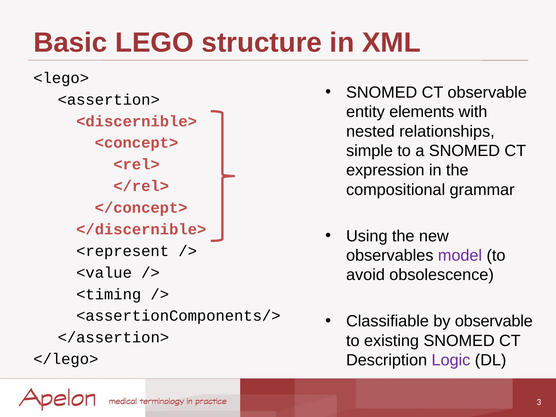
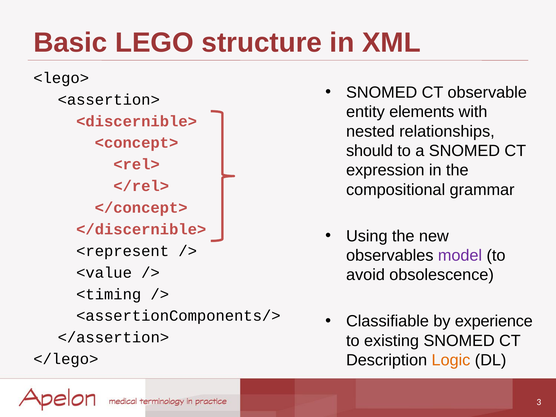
simple: simple -> should (370, 151)
by observable: observable -> experience (494, 321)
Logic colour: purple -> orange (451, 360)
